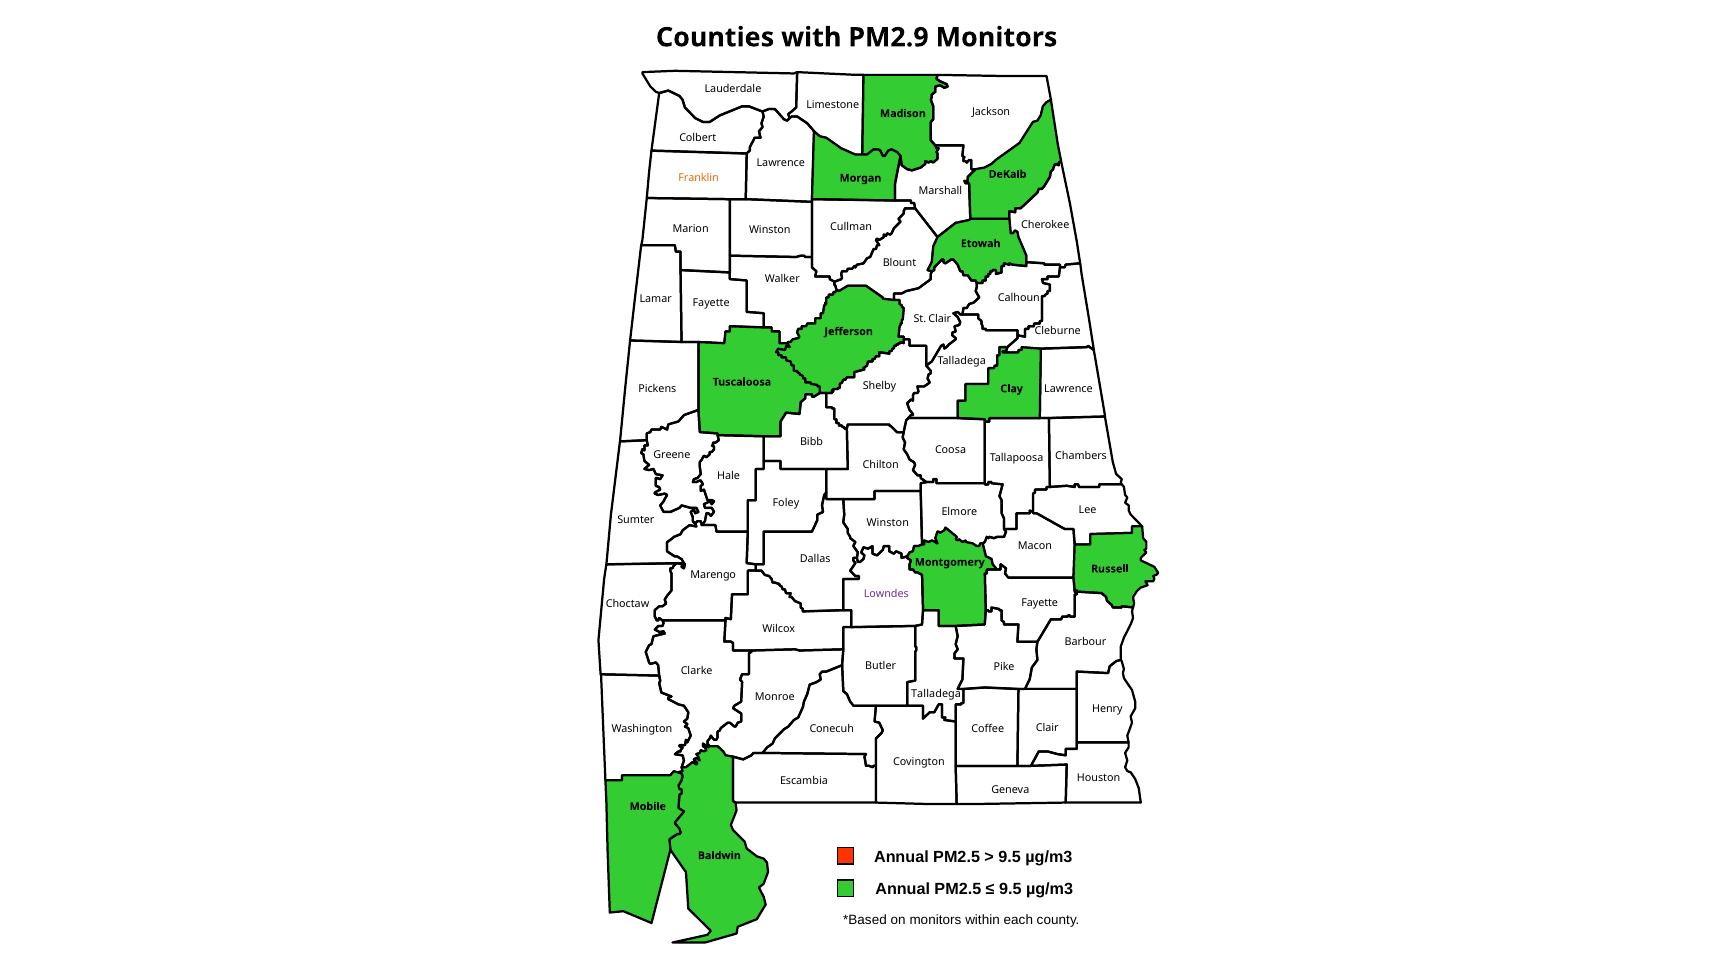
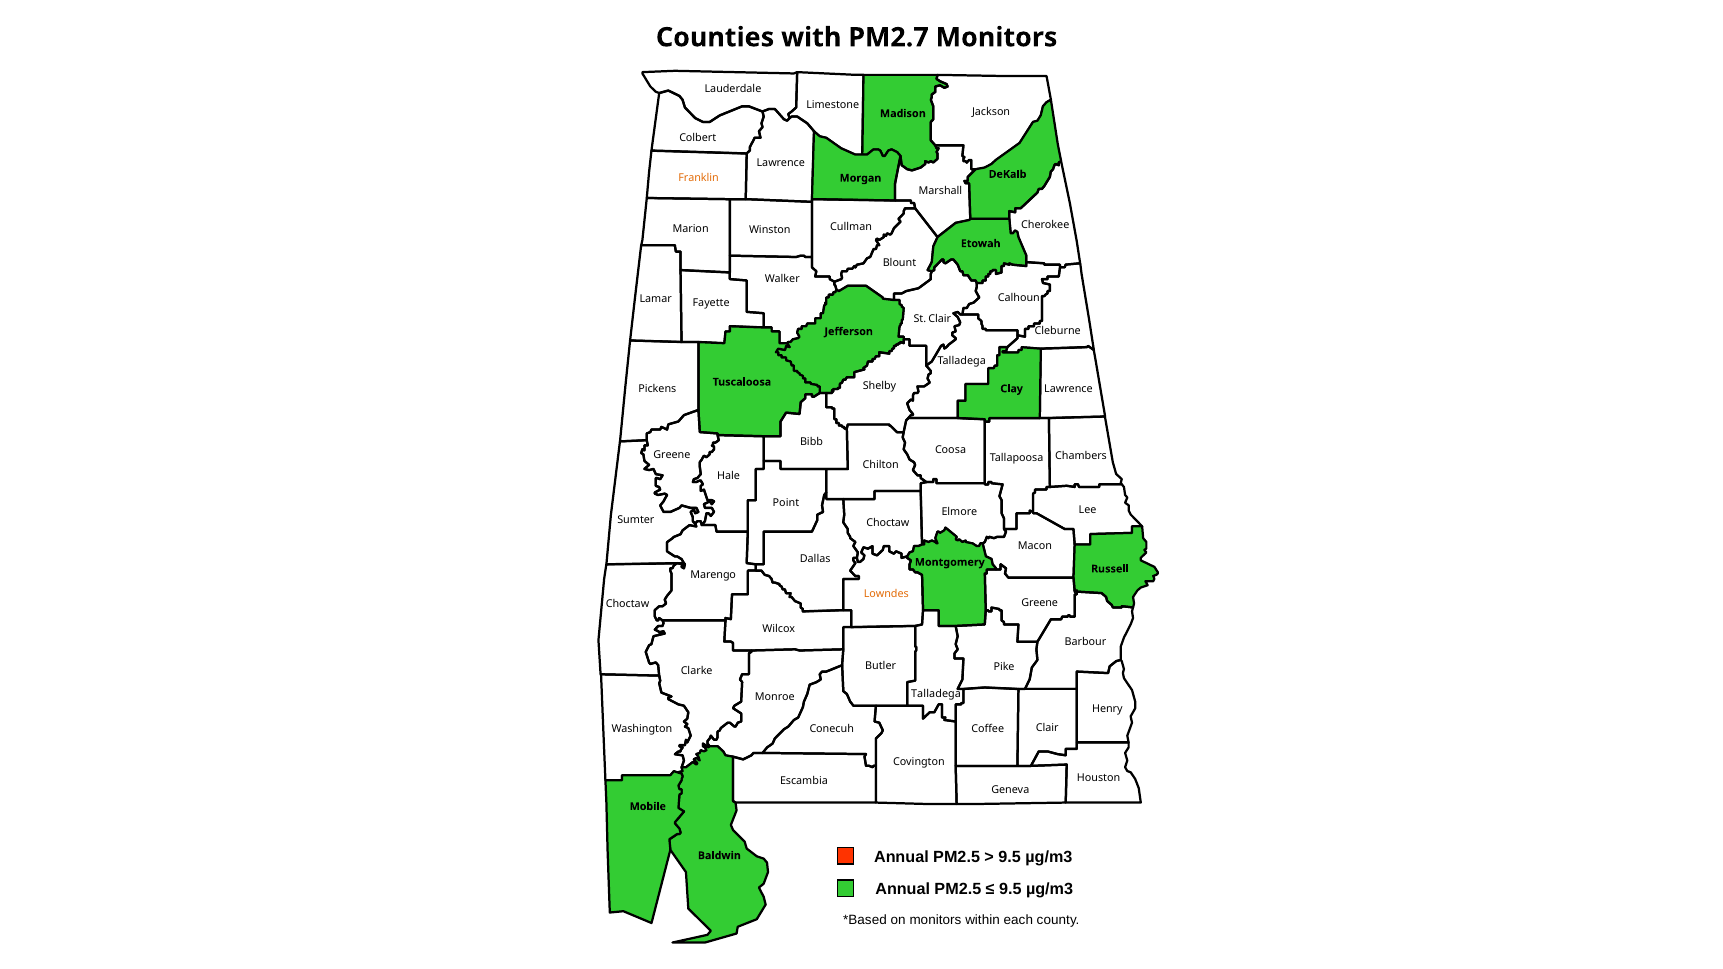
PM2.9: PM2.9 -> PM2.7 (888, 37)
Foley: Foley -> Point (786, 503)
Winston: Winston -> Choctaw (888, 523)
Lowndes colour: purple -> orange (886, 594)
Fayette: Fayette -> Greene (1040, 603)
